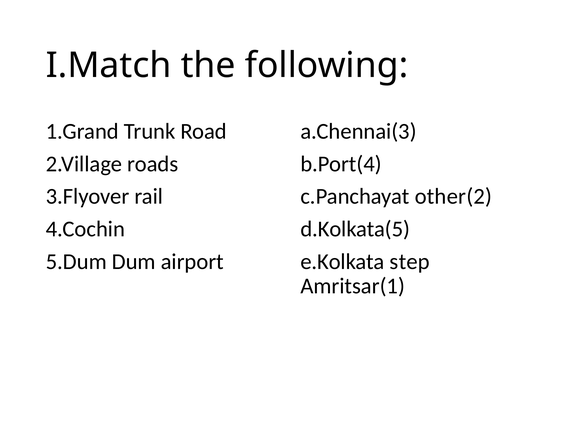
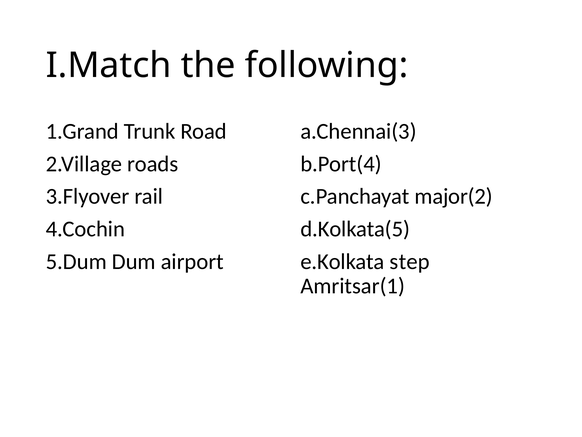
other(2: other(2 -> major(2 (454, 196)
